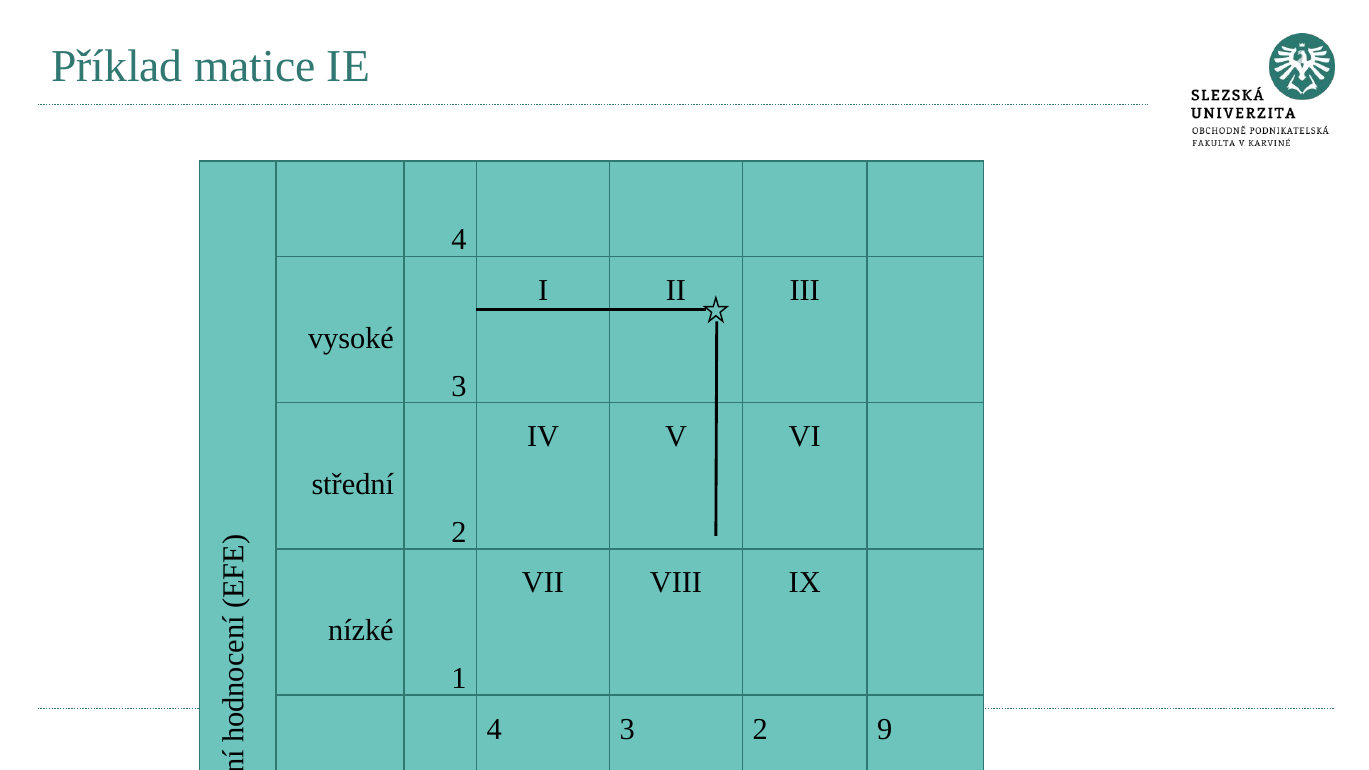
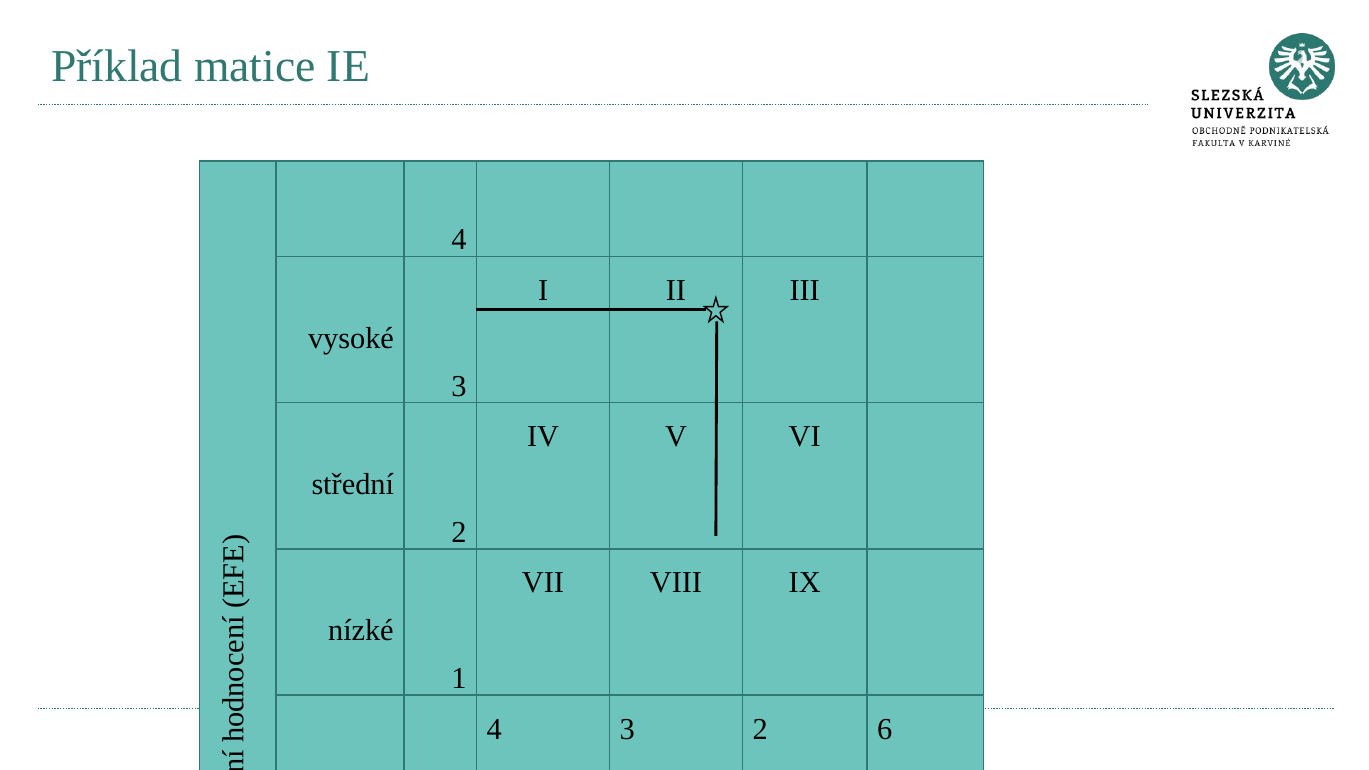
9: 9 -> 6 (885, 729)
